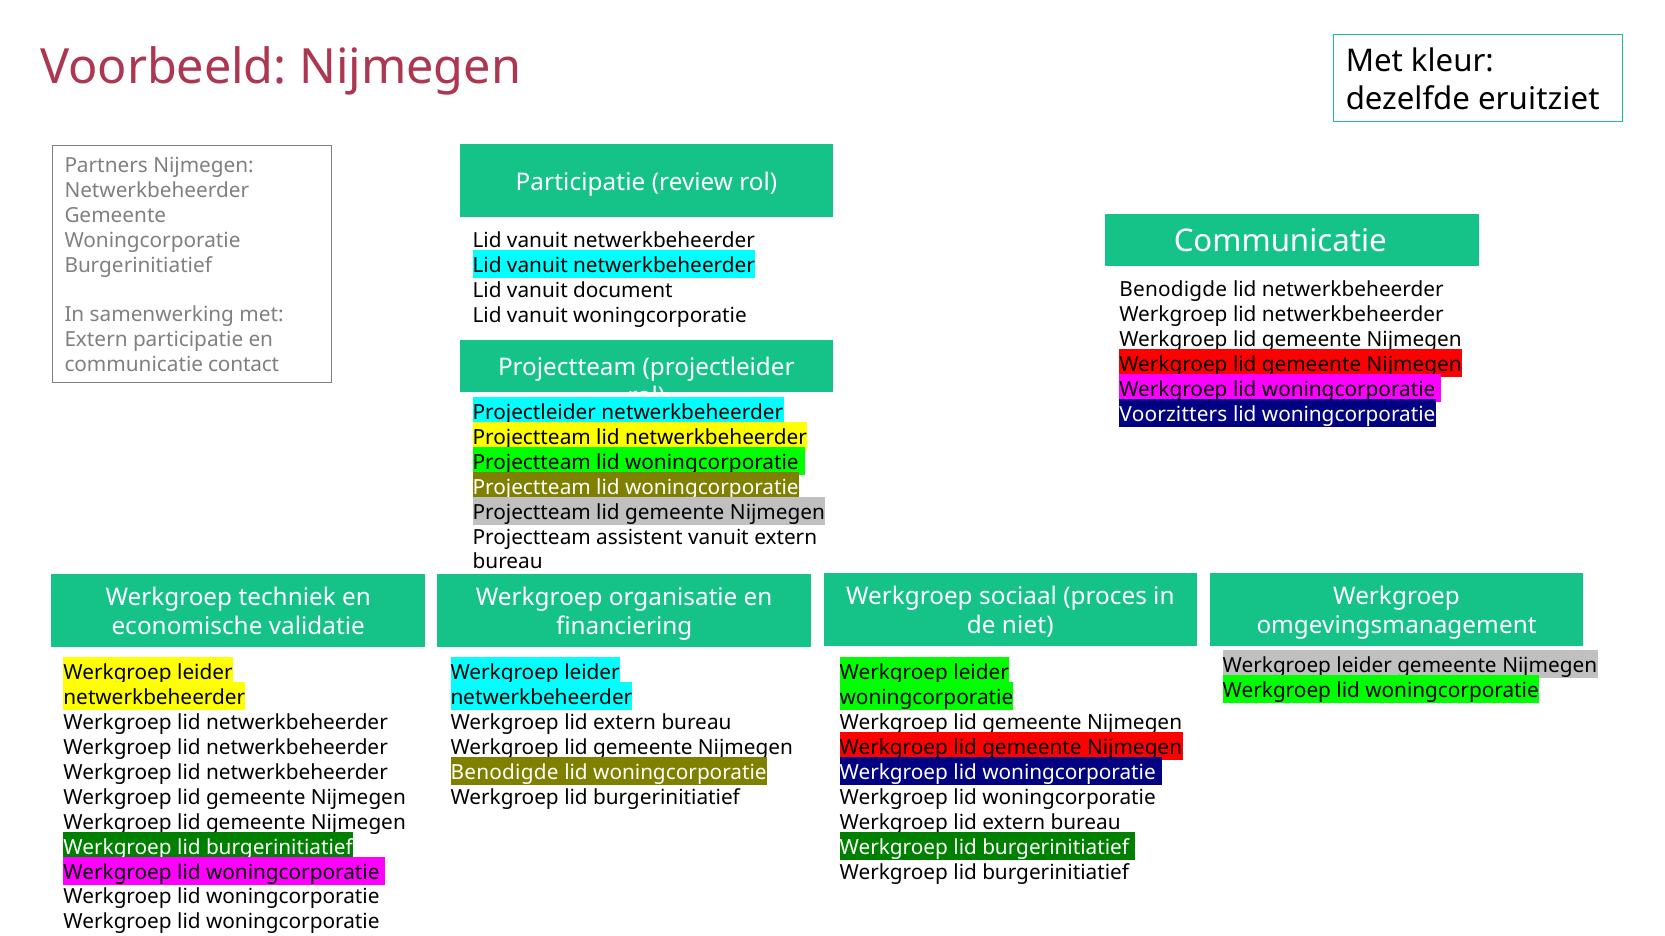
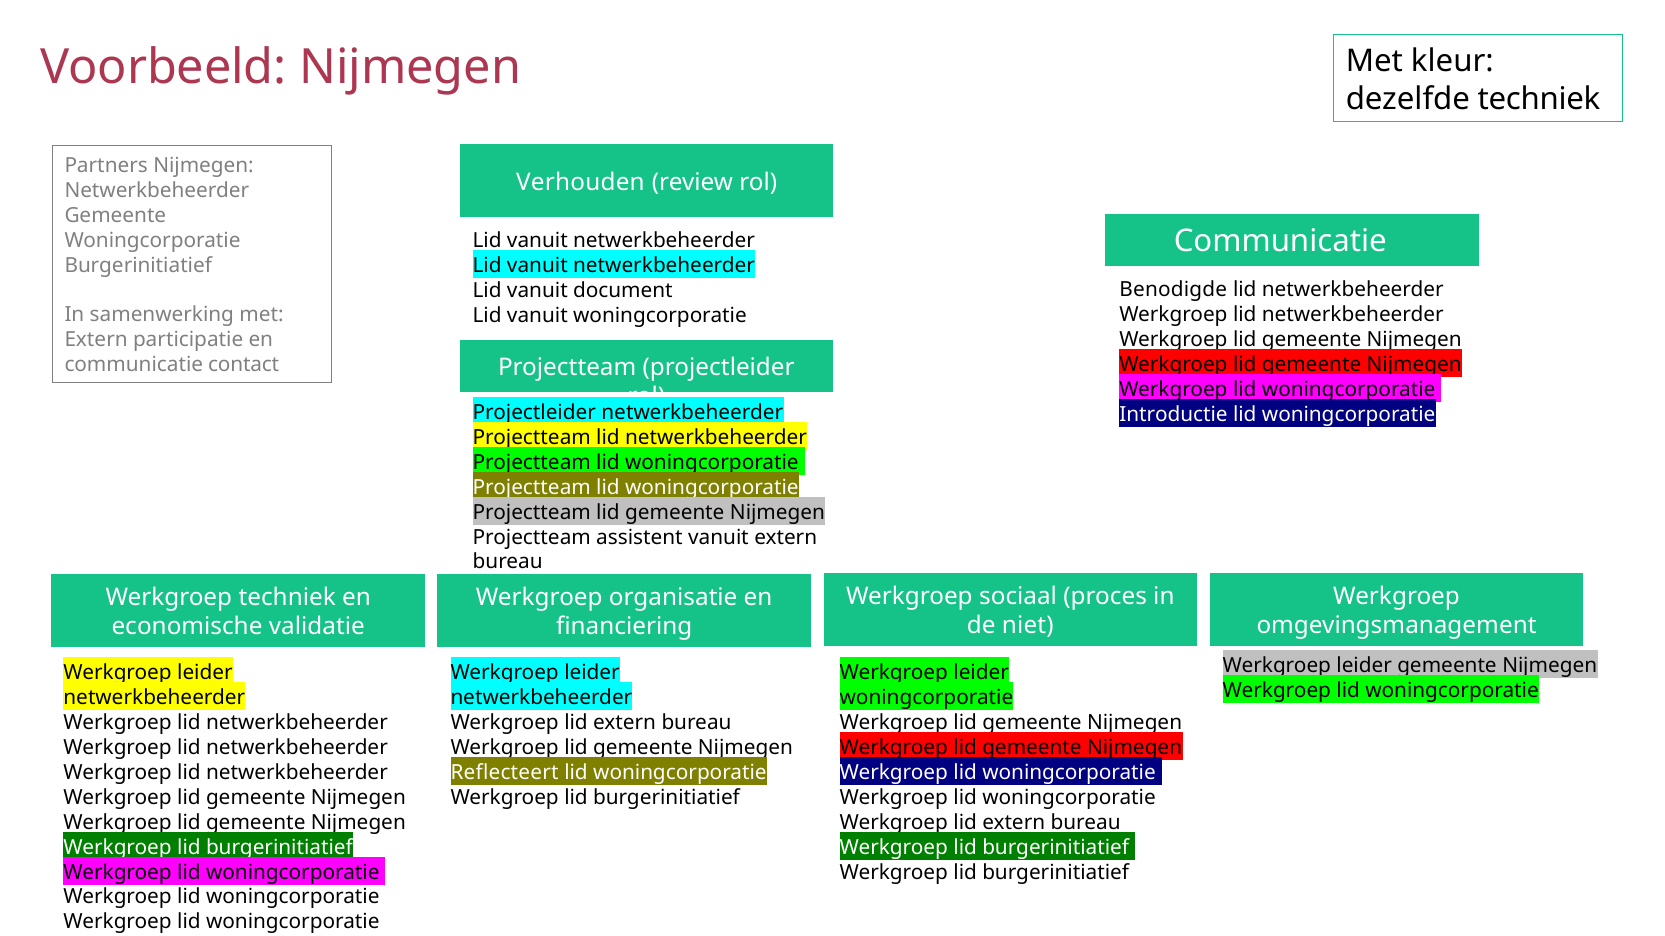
dezelfde eruitziet: eruitziet -> techniek (1539, 99)
Participatie: Participatie -> Verhouden (580, 182)
Voorzitters: Voorzitters -> Introductie (1173, 415)
Benodigde: Benodigde -> Reflecteert (505, 773)
